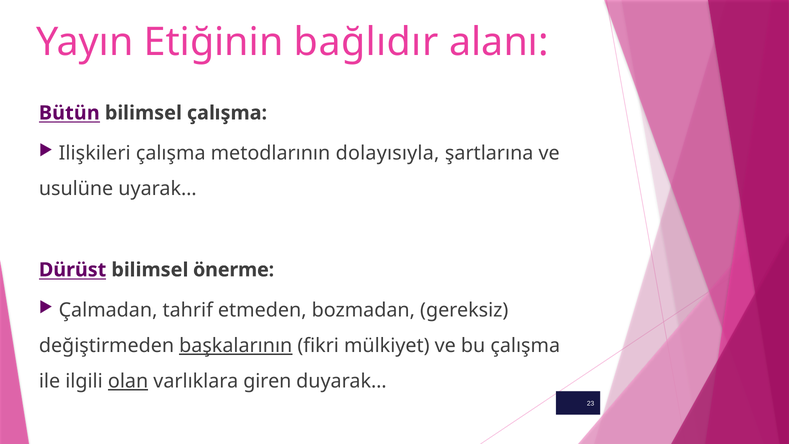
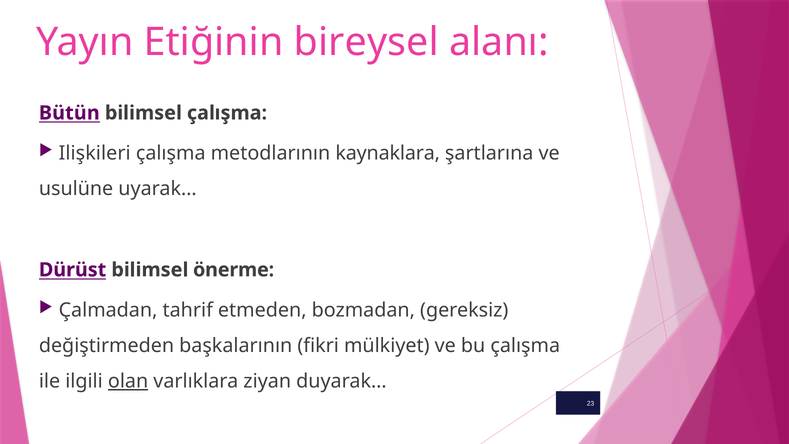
bağlıdır: bağlıdır -> bireysel (366, 42)
dolayısıyla: dolayısıyla -> kaynaklara (388, 153)
başkalarının underline: present -> none (236, 346)
giren: giren -> ziyan (267, 381)
